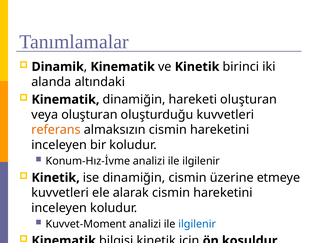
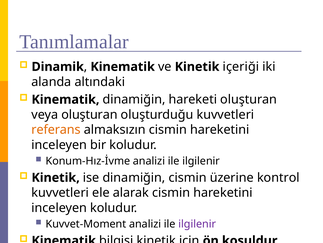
birinci: birinci -> içeriği (241, 67)
etmeye: etmeye -> kontrol (278, 177)
ilgilenir colour: blue -> purple (197, 223)
